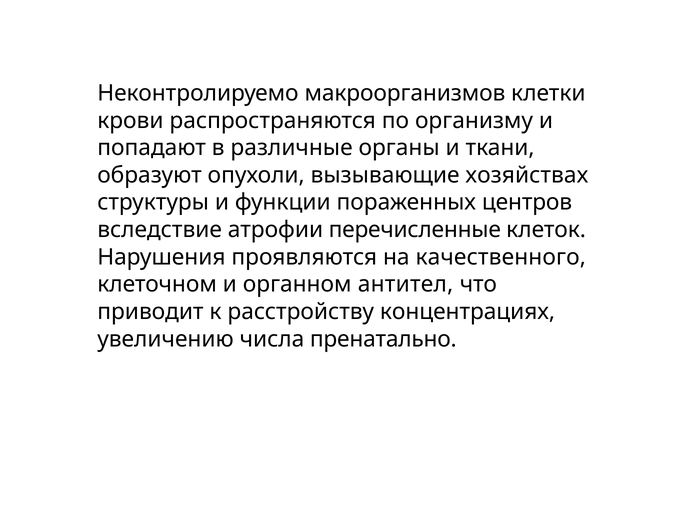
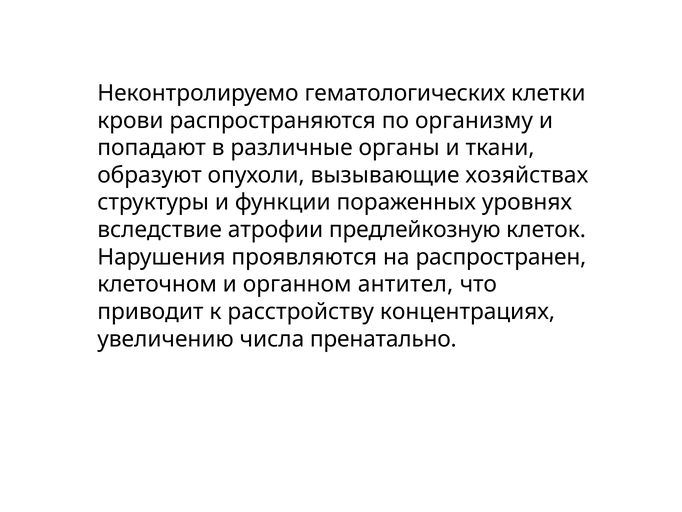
макроорганизмов: макроорганизмов -> гематологических (405, 93)
центров: центров -> уровнях (527, 202)
перечисленные: перечисленные -> предлейкозную (415, 230)
качественного: качественного -> распространен (501, 257)
